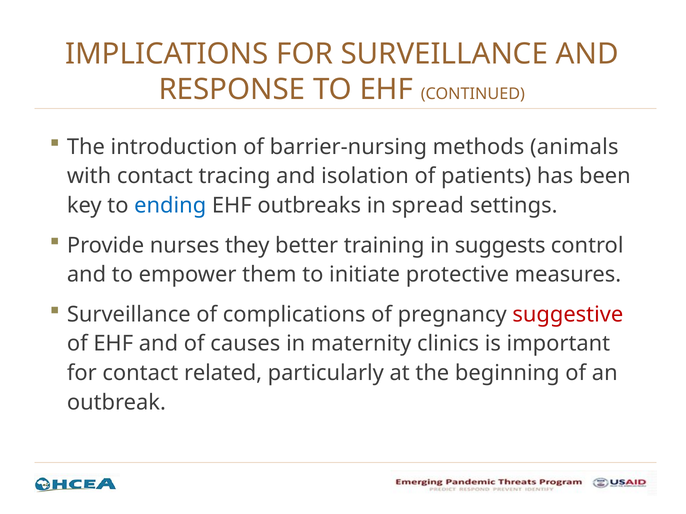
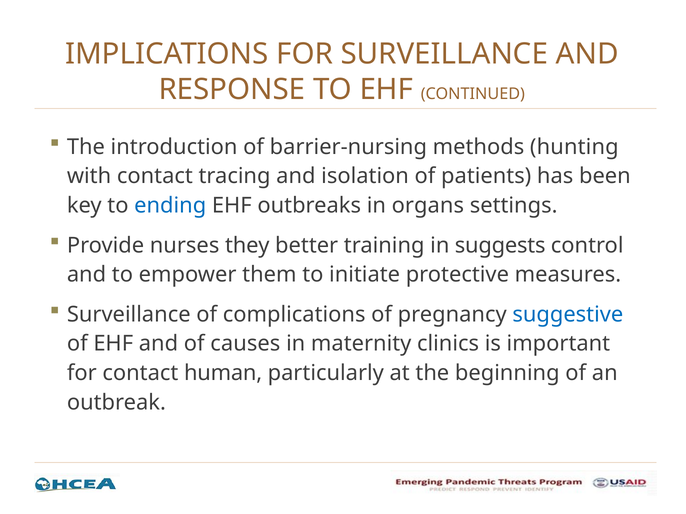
animals: animals -> hunting (574, 147)
spread: spread -> organs (428, 206)
suggestive colour: red -> blue (568, 315)
related: related -> human (223, 373)
